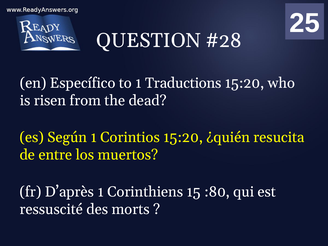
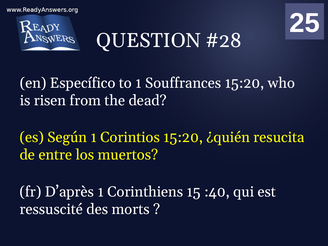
Traductions: Traductions -> Souffrances (183, 83)
:80: :80 -> :40 (217, 192)
